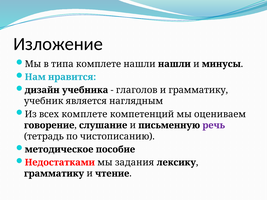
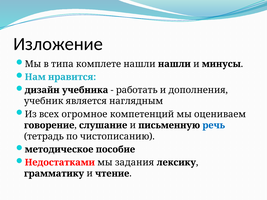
глаголов: глаголов -> работать (137, 90)
и грамматику: грамматику -> дополнения (198, 90)
всех комплете: комплете -> огромное (84, 114)
речь colour: purple -> blue (214, 125)
